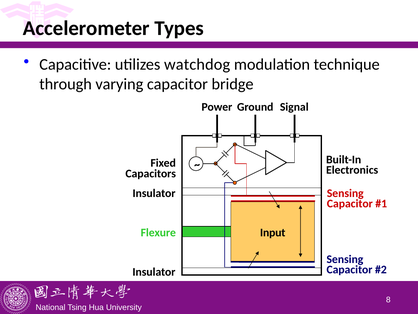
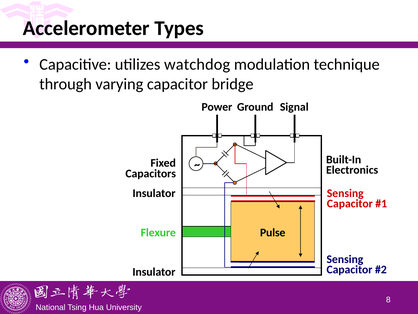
Input: Input -> Pulse (273, 232)
